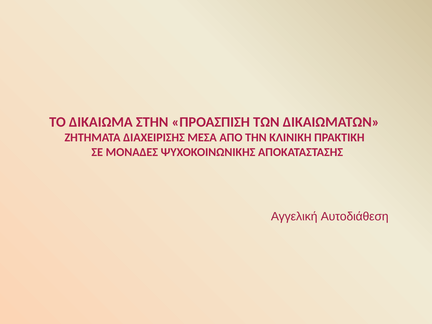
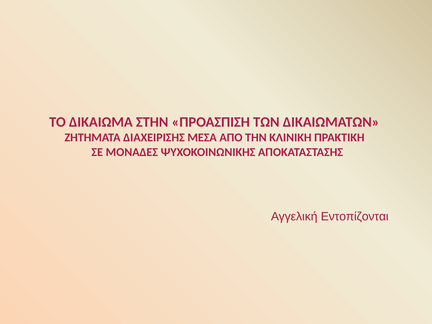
Αυτοδιάθεση: Αυτοδιάθεση -> Εντοπίζονται (355, 216)
